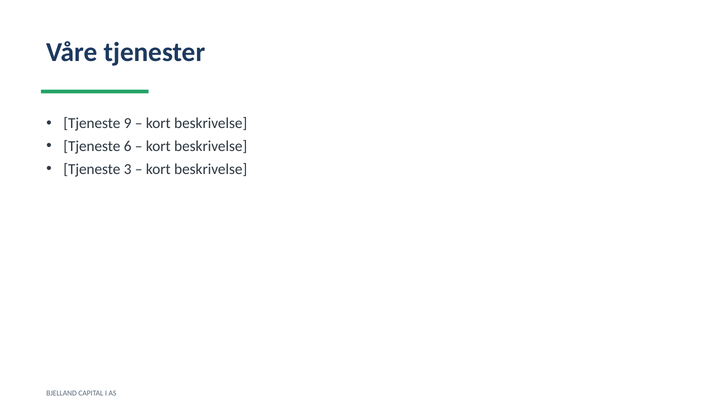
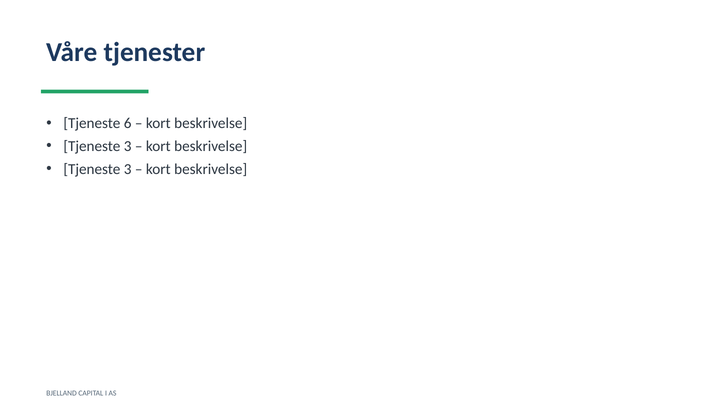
9: 9 -> 6 (128, 123)
6: 6 -> 3 (128, 146)
